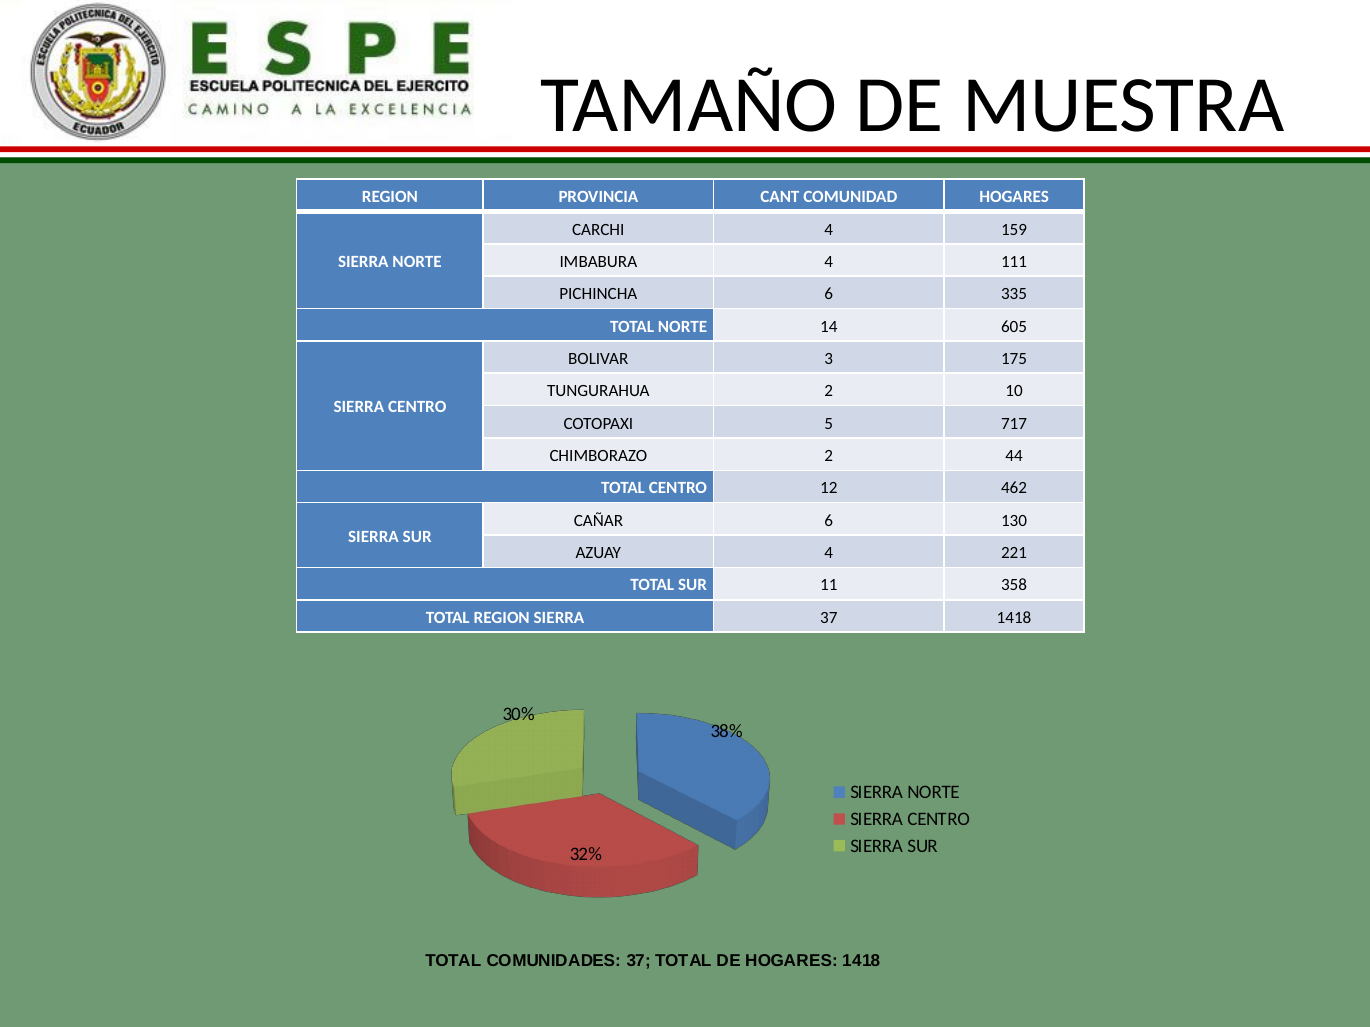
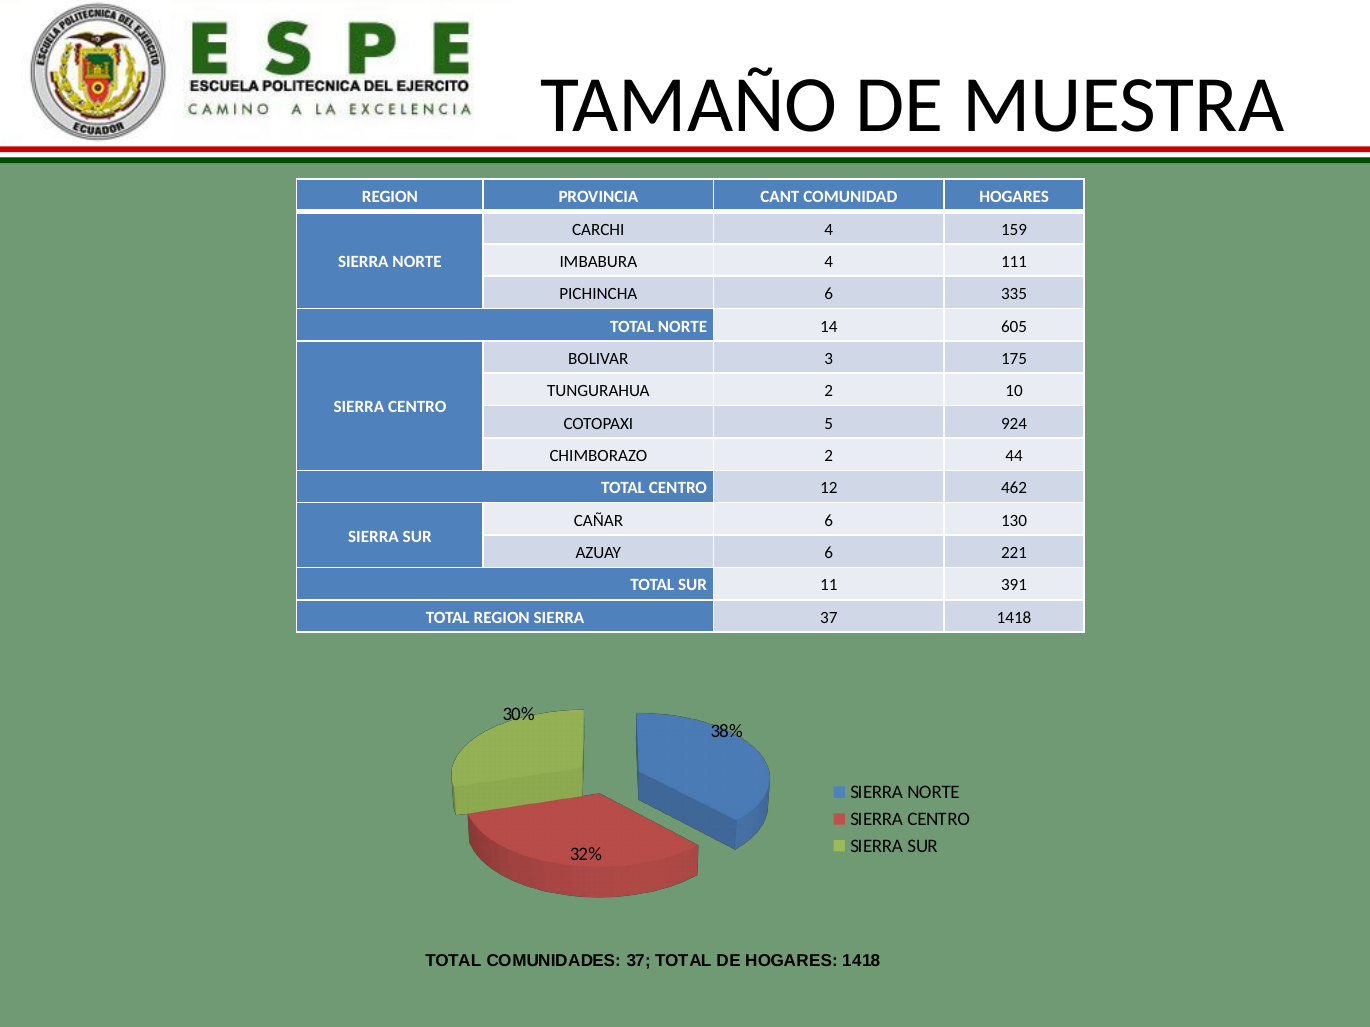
717: 717 -> 924 (1014, 424)
AZUAY 4: 4 -> 6 (829, 553)
358: 358 -> 391 (1014, 585)
